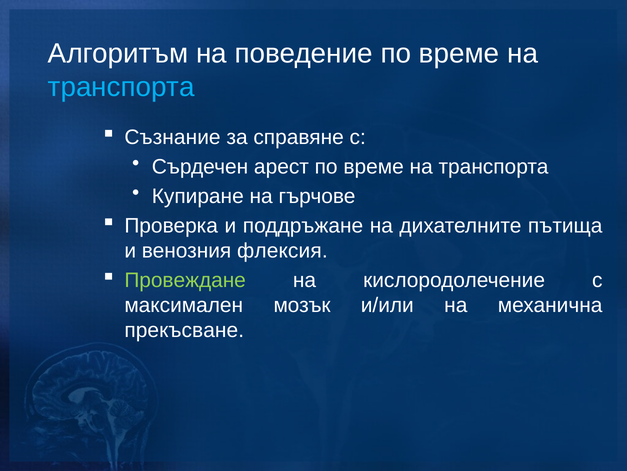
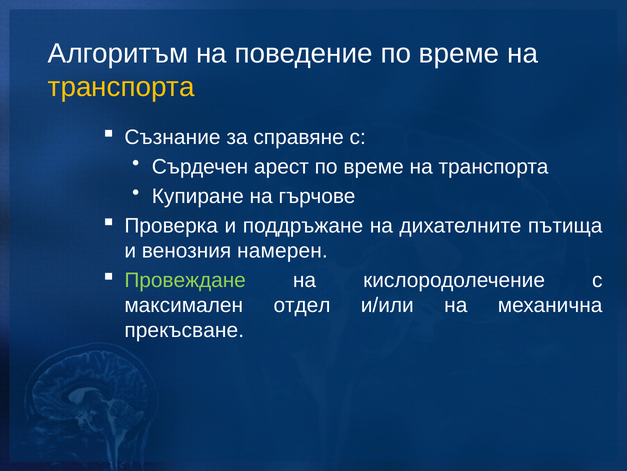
транспорта colour: light blue -> yellow (121, 87)
флексия: флексия -> намерен (282, 250)
мозък: мозък -> отдел (302, 305)
